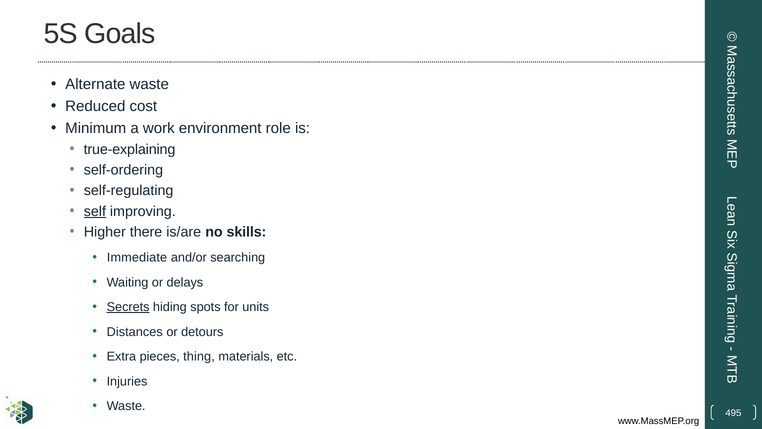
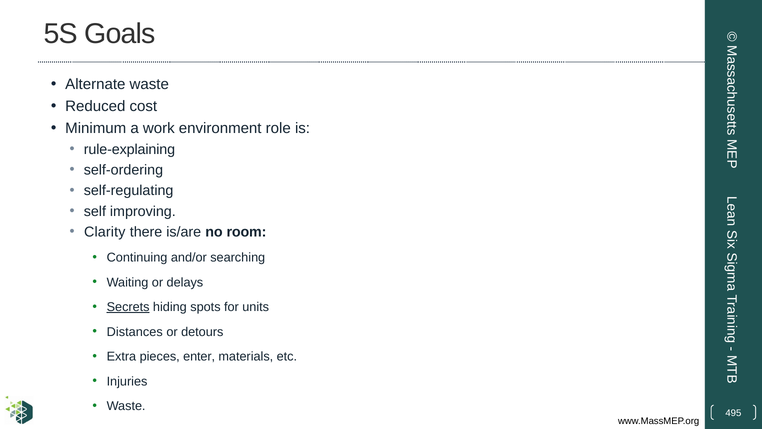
true-explaining: true-explaining -> rule-explaining (129, 149)
self underline: present -> none (95, 211)
Higher: Higher -> Clarity (105, 232)
skills: skills -> room (246, 232)
Immediate: Immediate -> Continuing (137, 257)
thing: thing -> enter (199, 356)
